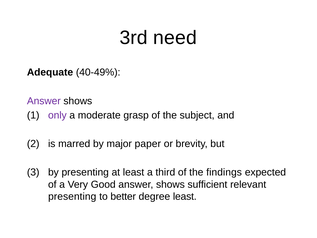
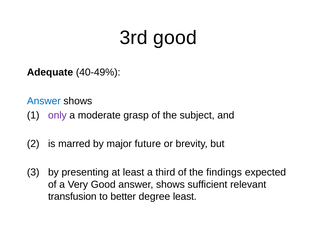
3rd need: need -> good (175, 38)
Answer colour: purple -> blue (44, 101)
paper: paper -> future (148, 144)
presenting: presenting -> transfusion (72, 196)
